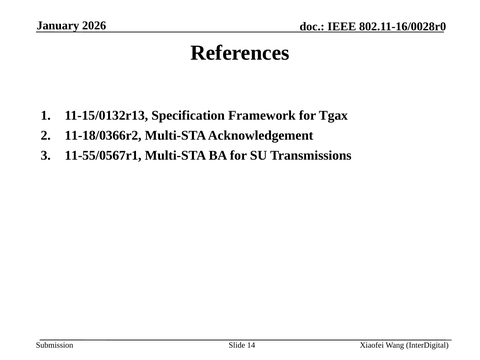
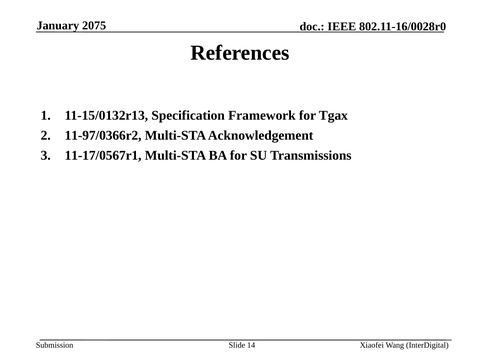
2026: 2026 -> 2075 (94, 25)
11-18/0366r2: 11-18/0366r2 -> 11-97/0366r2 (103, 135)
11-55/0567r1: 11-55/0567r1 -> 11-17/0567r1 (103, 155)
